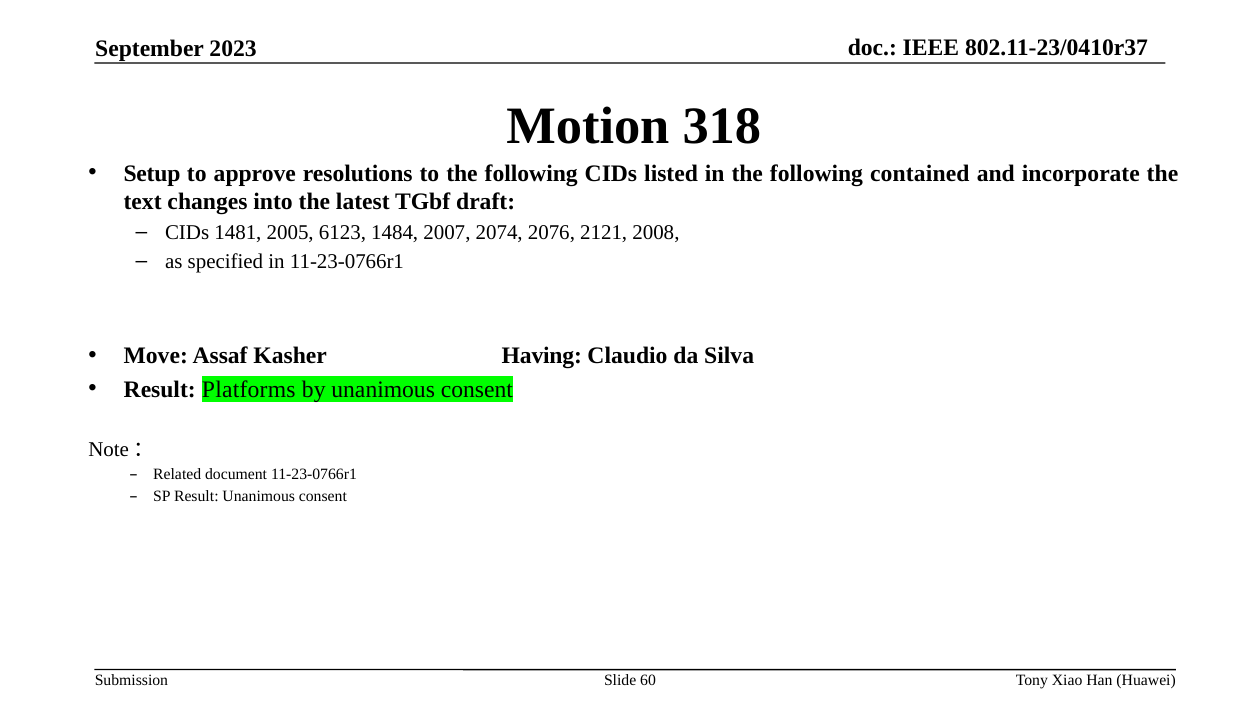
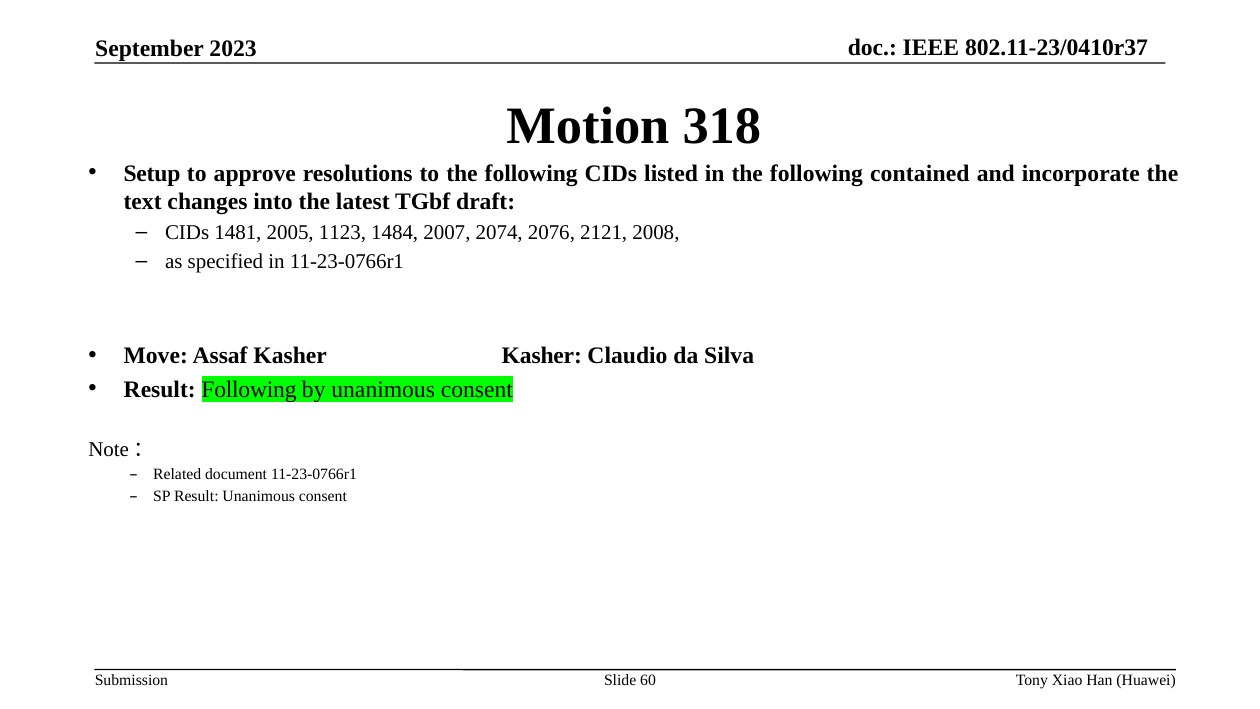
6123: 6123 -> 1123 (342, 232)
Kasher Having: Having -> Kasher (542, 356)
Result Platforms: Platforms -> Following (249, 389)
